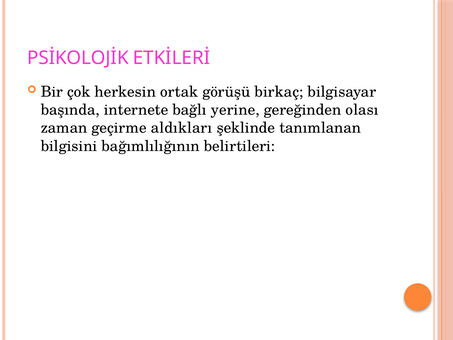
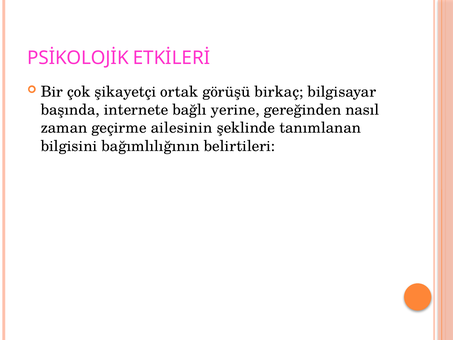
herkesin: herkesin -> şikayetçi (125, 92)
olası: olası -> nasıl (362, 110)
aldıkları: aldıkları -> ailesinin (182, 128)
